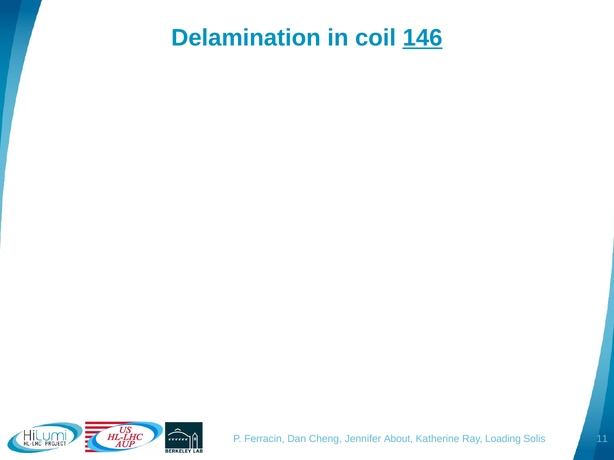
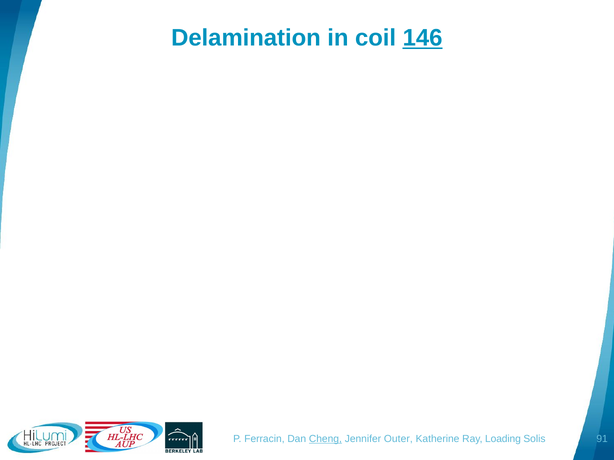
Cheng underline: none -> present (325, 439)
About: About -> Outer (398, 439)
11: 11 -> 91 (602, 439)
